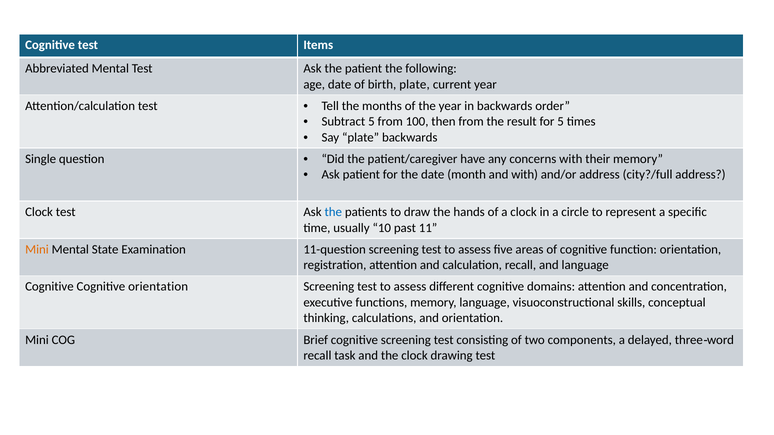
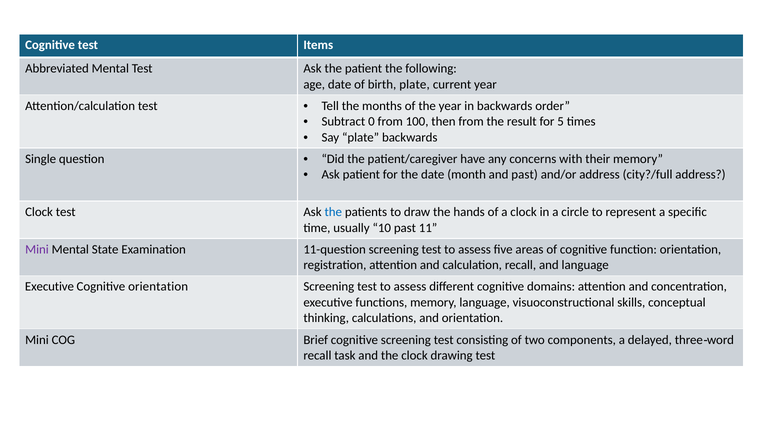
Subtract 5: 5 -> 0 (371, 122)
and with: with -> past (525, 175)
Mini colour: orange -> purple (37, 250)
Cognitive: Cognitive -> Executive (49, 287)
